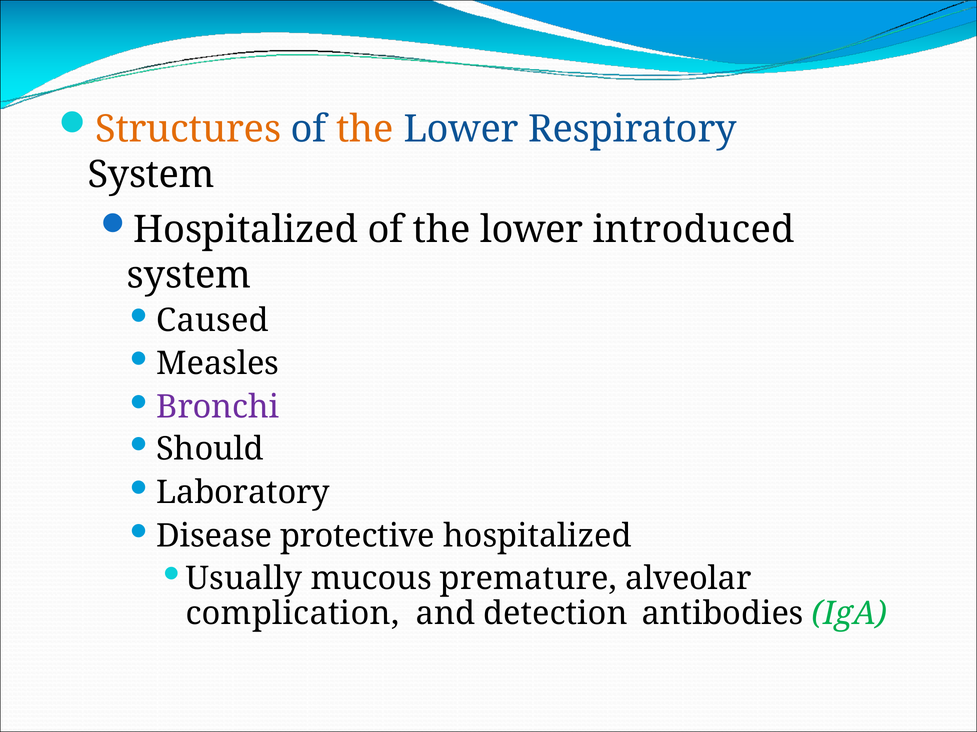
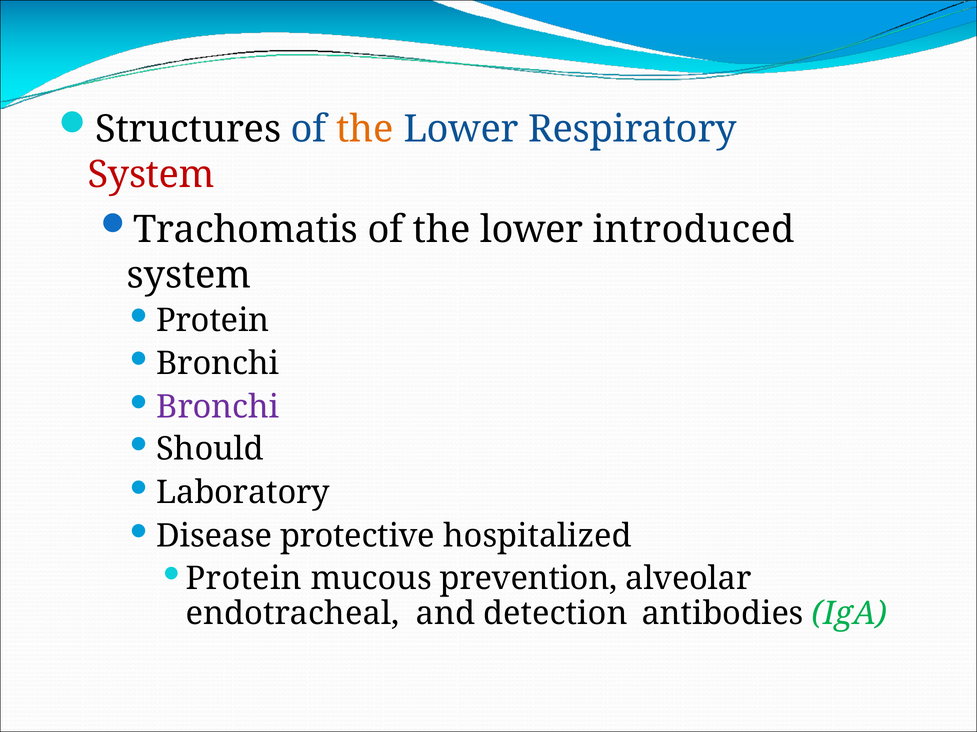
Structures colour: orange -> black (188, 129)
System colour: black -> red (151, 175)
Hospitalized: Hospitalized -> Trachomatis (246, 230)
Caused: Caused -> Protein (213, 321)
Measles: Measles -> Bronchi (218, 364)
Usually: Usually -> Protein (244, 579)
premature: premature -> prevention (529, 579)
complication: complication -> endotracheal (292, 614)
